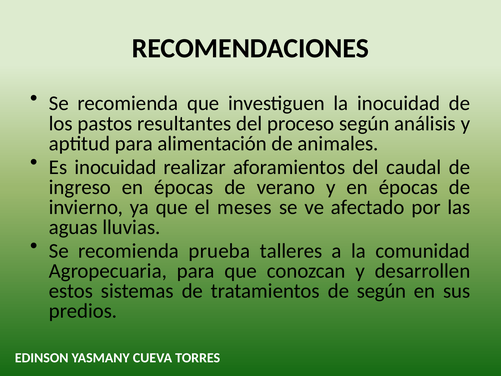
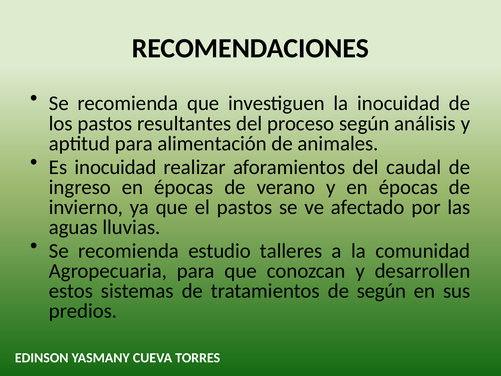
el meses: meses -> pastos (245, 207)
prueba: prueba -> estudio (220, 251)
